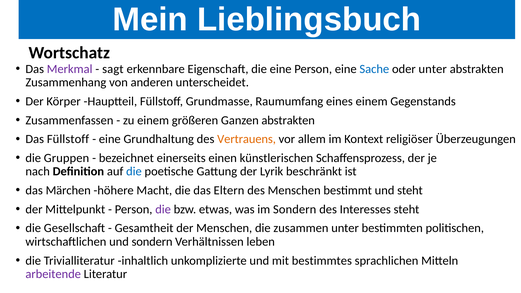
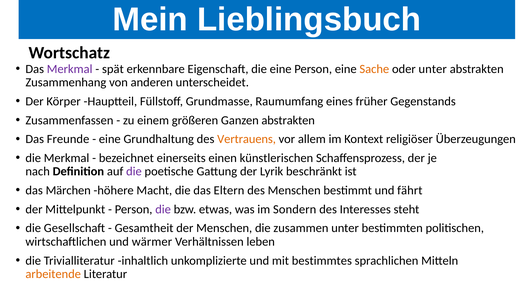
sagt: sagt -> spät (113, 69)
Sache colour: blue -> orange (374, 69)
eines einem: einem -> früher (372, 101)
Das Füllstoff: Füllstoff -> Freunde (68, 139)
die Gruppen: Gruppen -> Merkmal (67, 158)
die colour: blue -> purple (134, 172)
und steht: steht -> fährt (410, 190)
und sondern: sondern -> wärmer (152, 242)
arbeitende colour: purple -> orange (53, 274)
